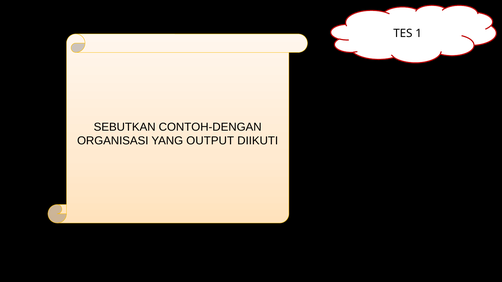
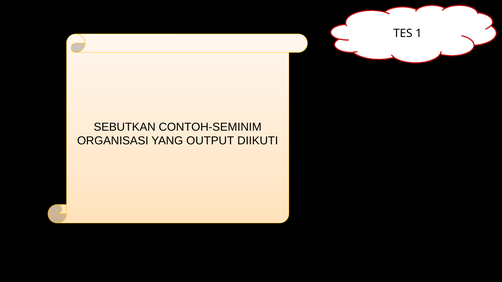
CONTOH-DENGAN: CONTOH-DENGAN -> CONTOH-SEMINIM (210, 127)
